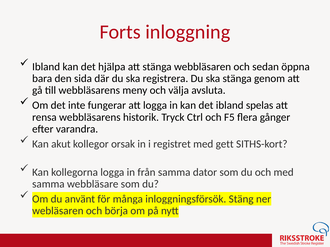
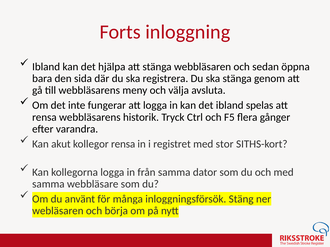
kollegor orsak: orsak -> rensa (123, 144)
gett: gett -> stor (225, 144)
